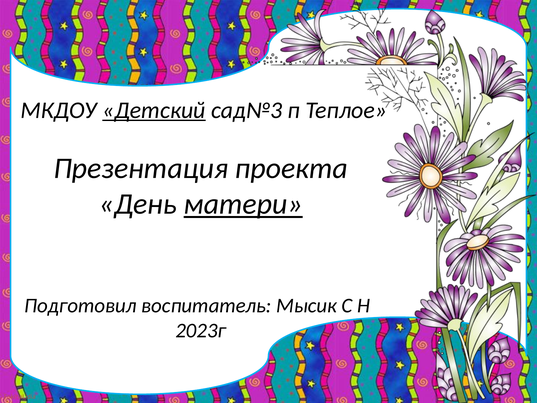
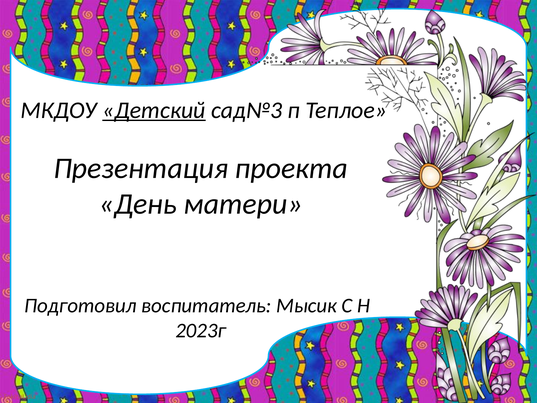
матери underline: present -> none (243, 204)
